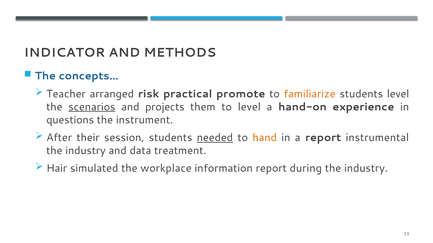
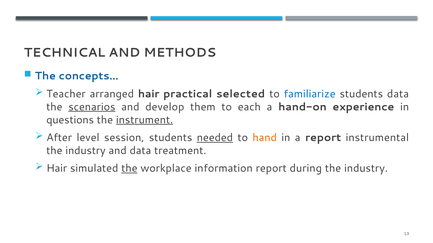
INDICATOR: INDICATOR -> TECHNICAL (65, 53)
arranged risk: risk -> hair (149, 94)
promote: promote -> selected (241, 94)
familiarize colour: orange -> blue (310, 94)
students level: level -> data (398, 94)
projects: projects -> develop (165, 107)
to level: level -> each (249, 107)
instrument underline: none -> present (145, 120)
their: their -> level (88, 138)
the underline: none -> present (129, 169)
